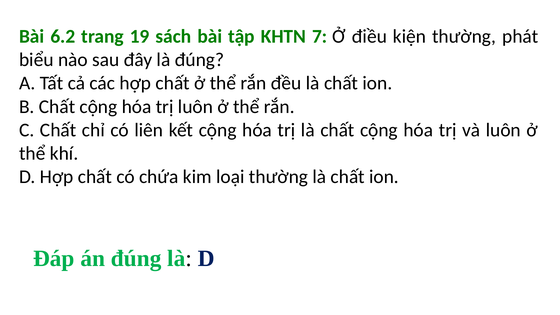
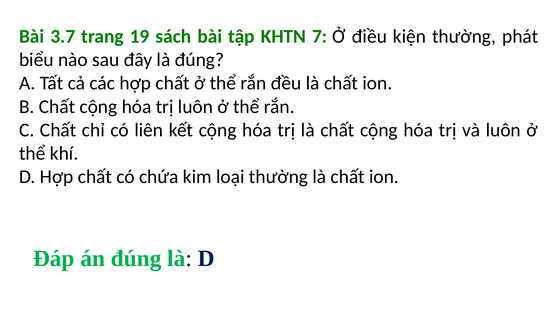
6.2: 6.2 -> 3.7 (63, 37)
